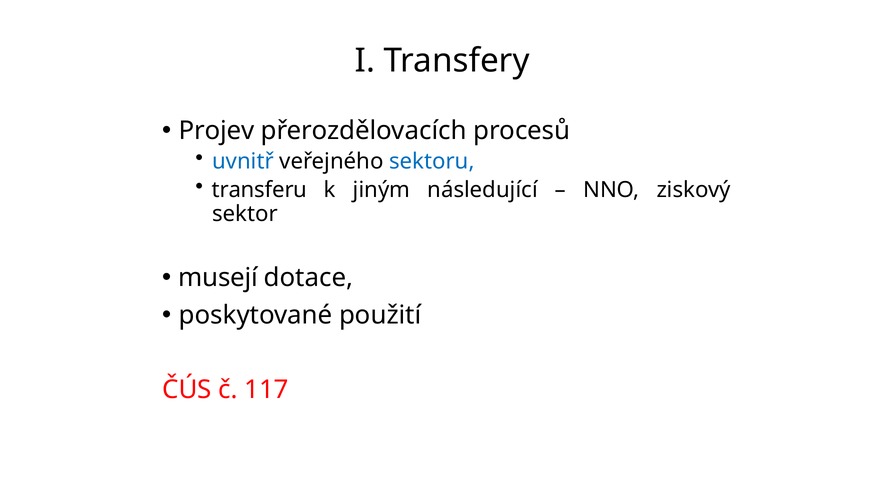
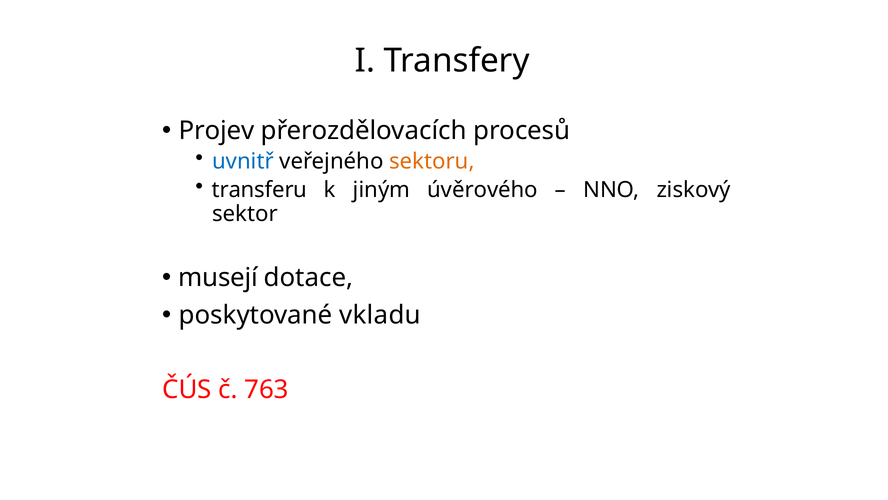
sektoru colour: blue -> orange (432, 161)
následující: následující -> úvěrového (483, 190)
použití: použití -> vkladu (380, 315)
117: 117 -> 763 (267, 389)
